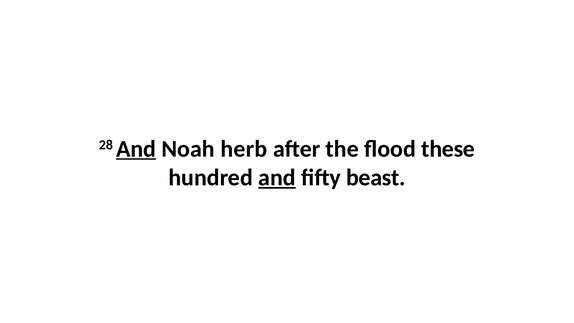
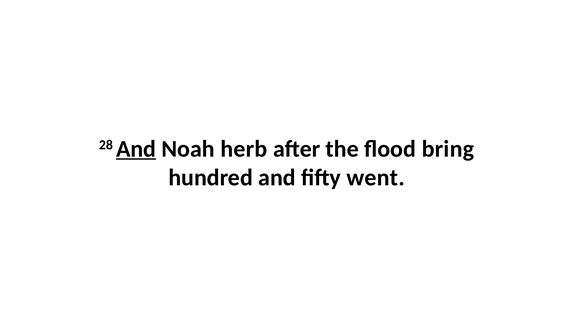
these: these -> bring (448, 149)
and underline: present -> none (277, 177)
beast: beast -> went (376, 177)
